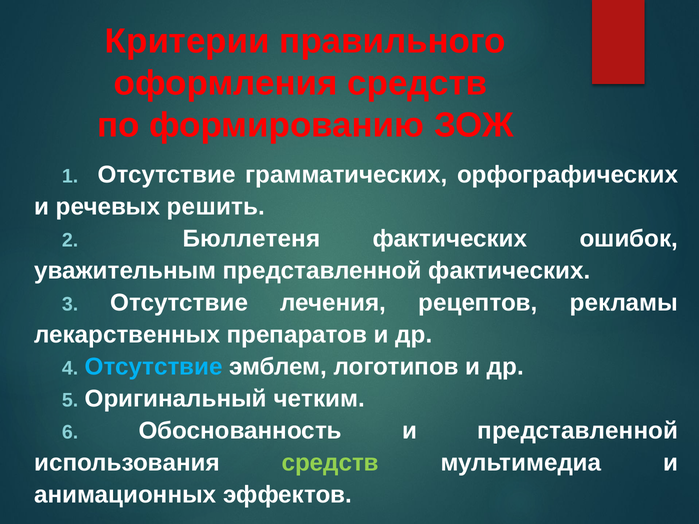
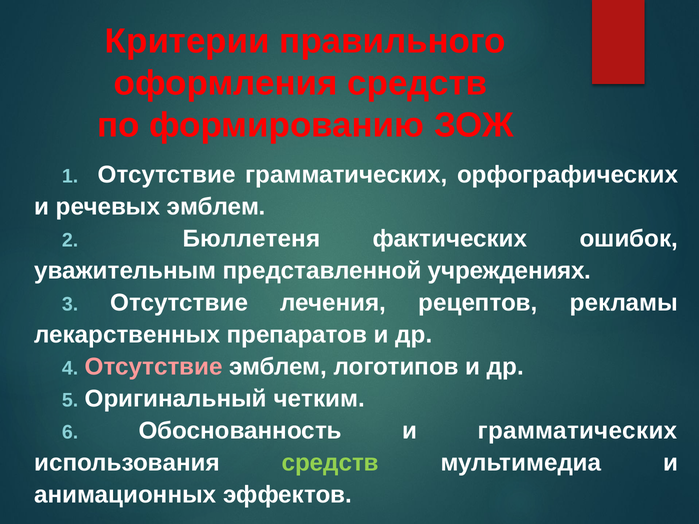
речевых решить: решить -> эмблем (216, 207)
представленной фактических: фактических -> учреждениях (510, 271)
Отсутствие colour: light blue -> pink (154, 367)
и представленной: представленной -> грамматических (578, 431)
